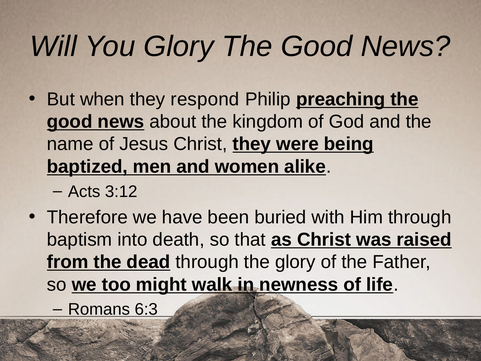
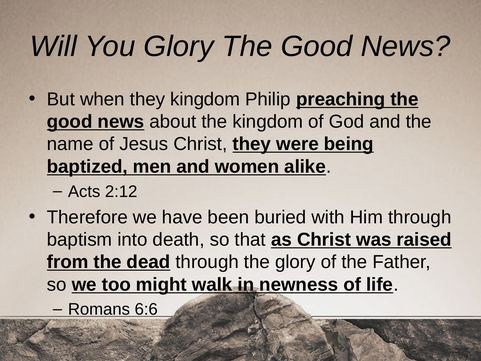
they respond: respond -> kingdom (205, 99)
3:12: 3:12 -> 2:12 (121, 191)
6:3: 6:3 -> 6:6 (146, 309)
